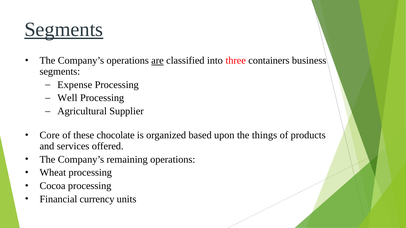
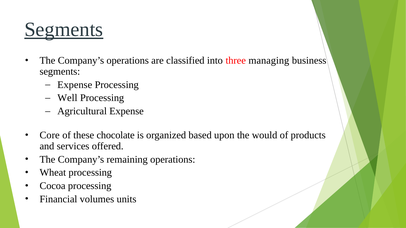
are underline: present -> none (158, 61)
containers: containers -> managing (269, 61)
Agricultural Supplier: Supplier -> Expense (127, 111)
things: things -> would (265, 136)
currency: currency -> volumes (97, 199)
